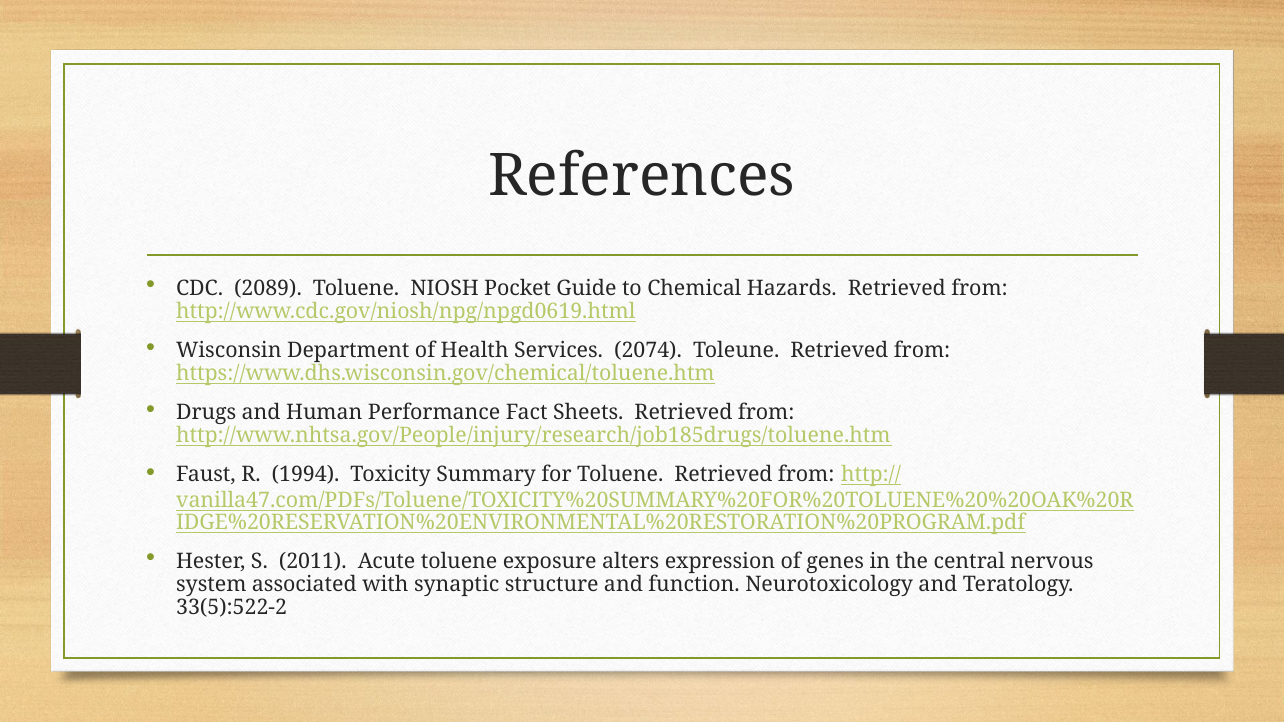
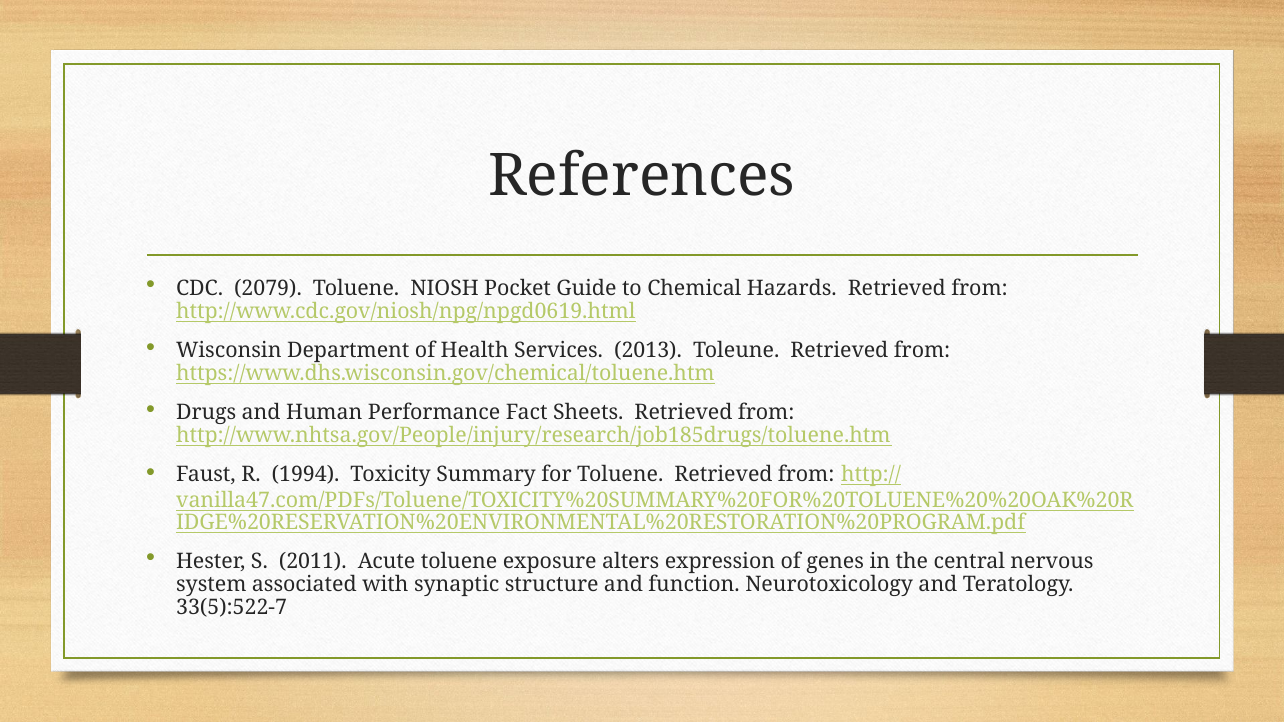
2089: 2089 -> 2079 (268, 288)
2074: 2074 -> 2013 (648, 351)
33(5):522-2: 33(5):522-2 -> 33(5):522-7 (232, 608)
